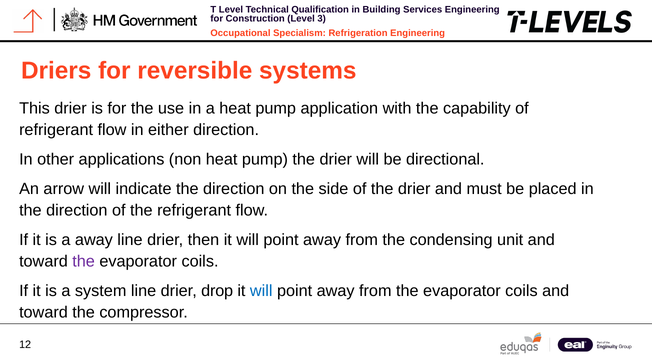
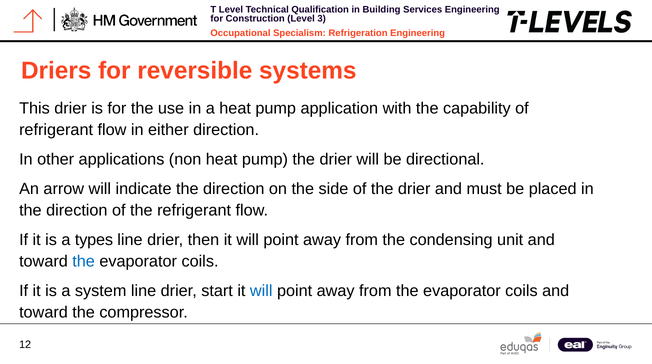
a away: away -> types (94, 240)
the colour: purple -> blue (84, 262)
drop: drop -> start (217, 291)
